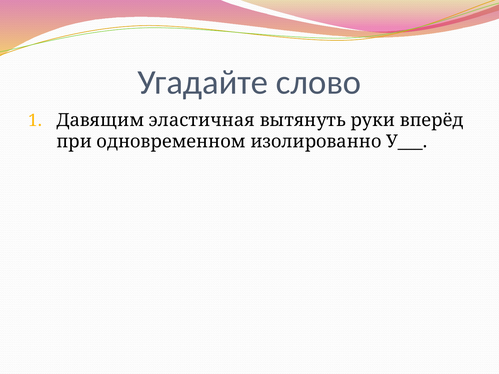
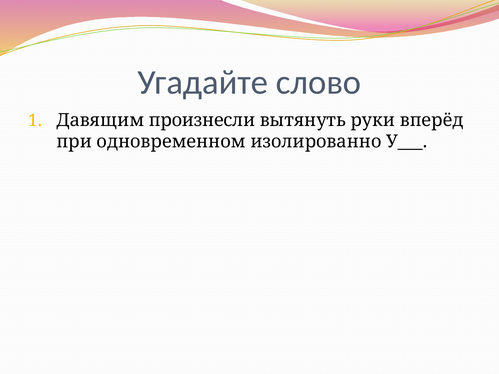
эластичная: эластичная -> произнесли (202, 120)
